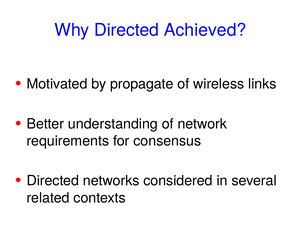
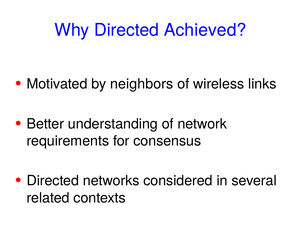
propagate: propagate -> neighbors (142, 84)
